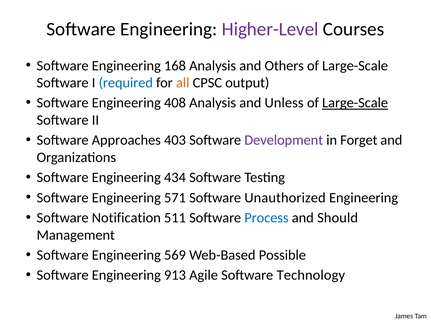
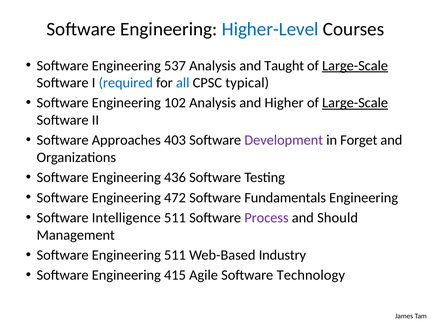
Higher-Level colour: purple -> blue (270, 29)
168: 168 -> 537 (175, 66)
Others: Others -> Taught (284, 66)
Large-Scale underline: none -> present (355, 66)
all colour: orange -> blue (183, 83)
output: output -> typical (247, 83)
408: 408 -> 102 (175, 103)
Unless: Unless -> Higher (284, 103)
434: 434 -> 436 (175, 178)
571: 571 -> 472 (175, 198)
Unauthorized: Unauthorized -> Fundamentals (285, 198)
Notification: Notification -> Intelligence (126, 218)
Process colour: blue -> purple (266, 218)
Engineering 569: 569 -> 511 (175, 255)
Possible: Possible -> Industry (282, 255)
913: 913 -> 415 (175, 275)
